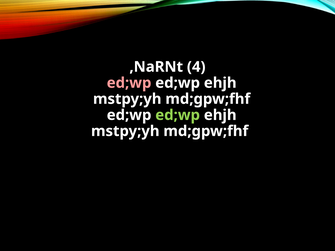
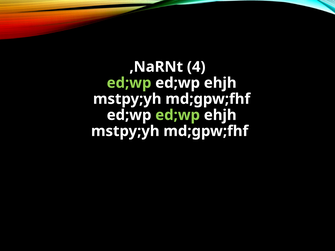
ed;wp colour: pink -> light green (129, 83)
